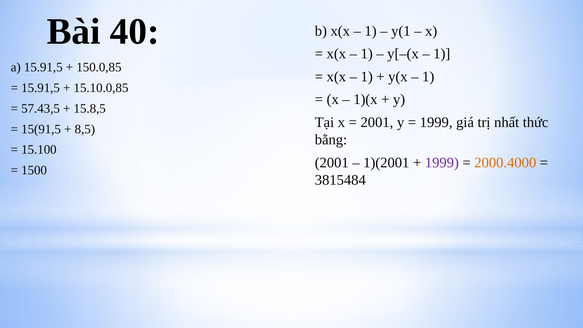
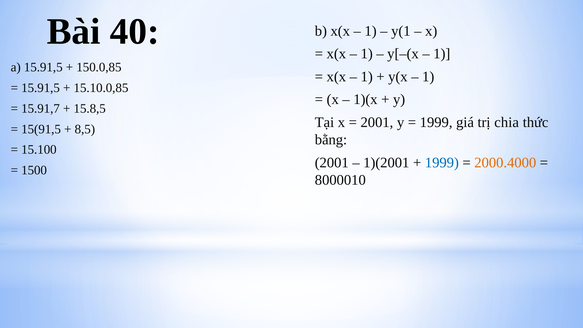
57.43,5: 57.43,5 -> 15.91,7 (41, 108)
nhất: nhất -> chia (507, 122)
1999 colour: purple -> blue (442, 163)
3815484: 3815484 -> 8000010 (340, 180)
